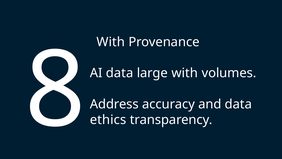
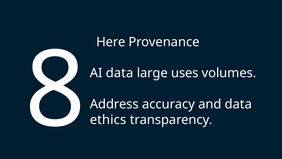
With: With -> Here (111, 42)
large with: with -> uses (185, 73)
